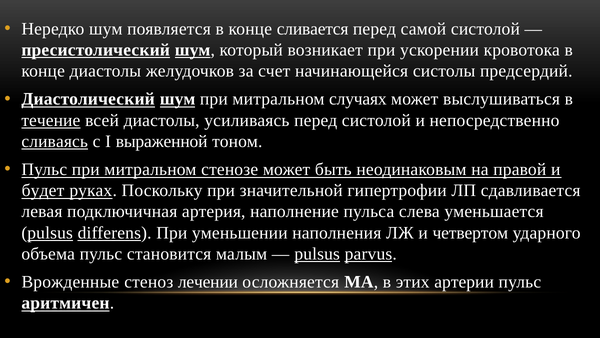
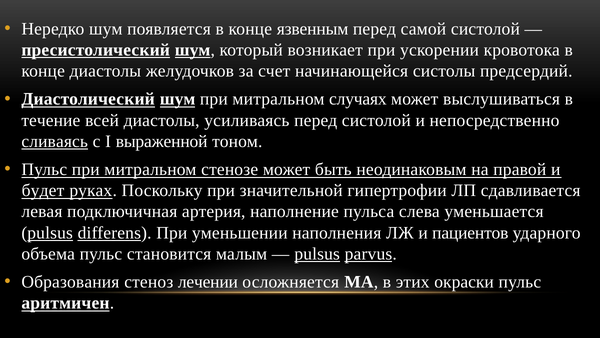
сливается: сливается -> язвенным (313, 29)
течение underline: present -> none (51, 120)
четвертом: четвертом -> пациентов (470, 232)
Врожденные: Врожденные -> Образования (70, 282)
артерии: артерии -> окраски (464, 282)
